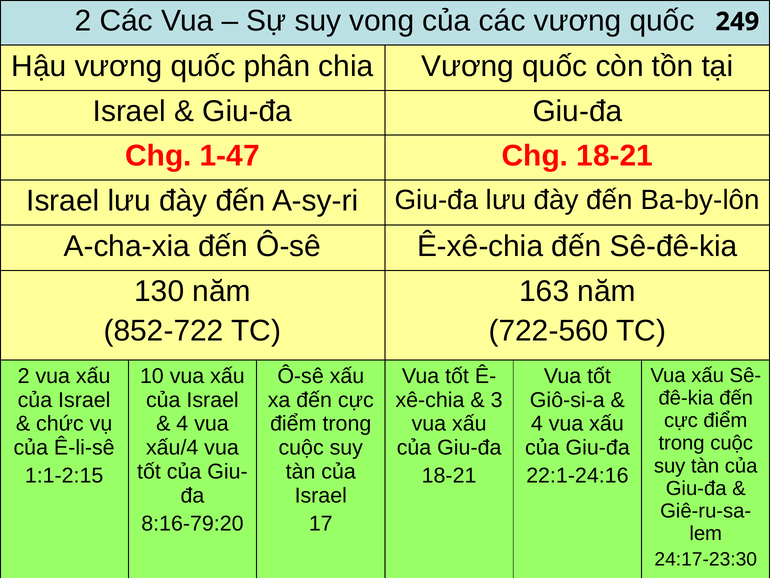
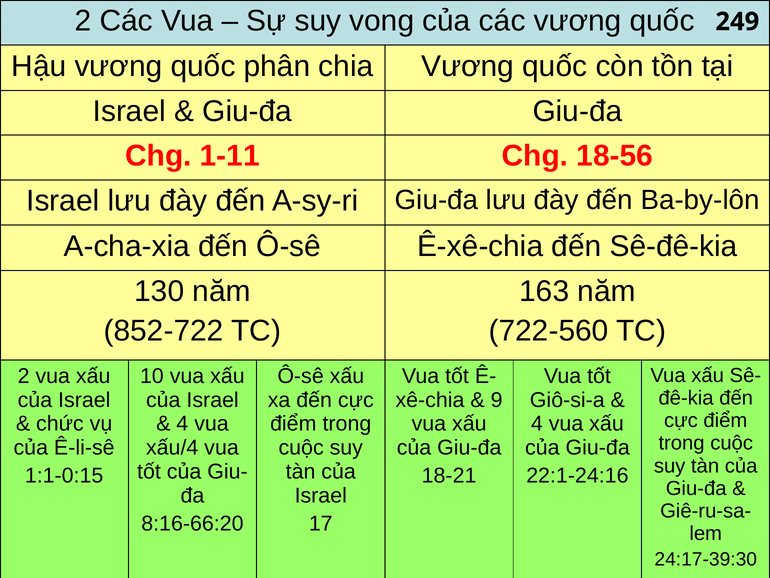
1-47: 1-47 -> 1-11 (230, 156)
Chg 18-21: 18-21 -> 18-56 (615, 156)
3: 3 -> 9 (497, 400)
1:1-2:15: 1:1-2:15 -> 1:1-0:15 (64, 475)
8:16-79:20: 8:16-79:20 -> 8:16-66:20 (192, 523)
24:17-23:30: 24:17-23:30 -> 24:17-39:30 (706, 559)
